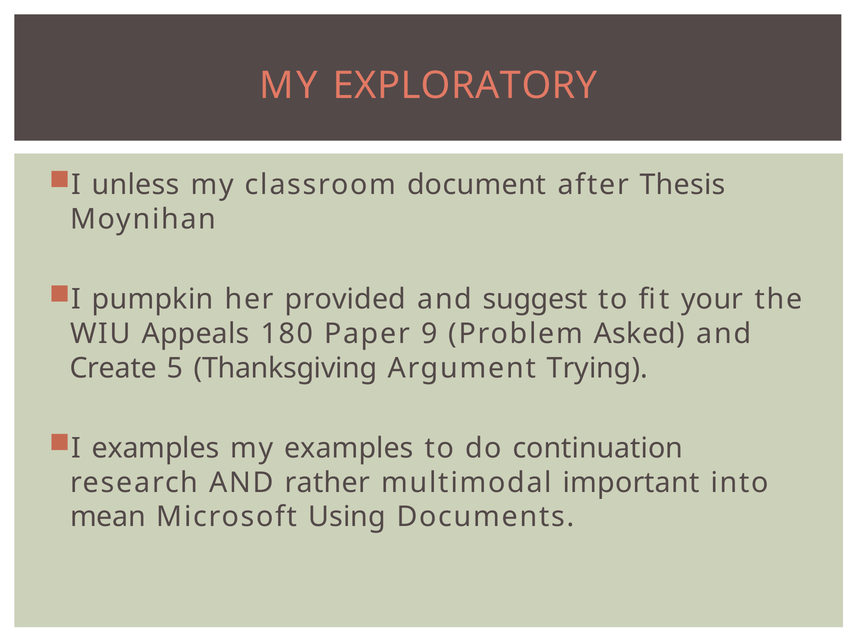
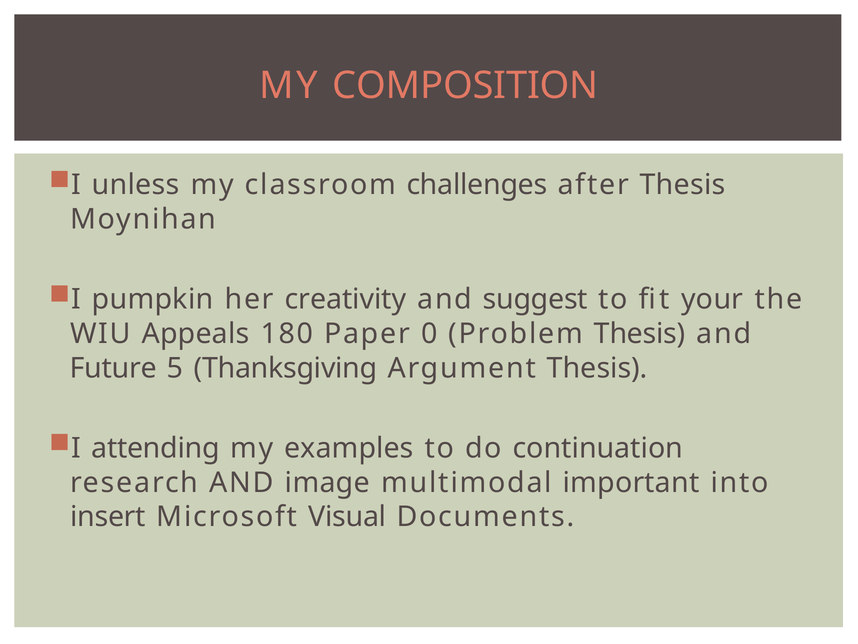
EXPLORATORY: EXPLORATORY -> COMPOSITION (465, 85)
document: document -> challenges (477, 185)
provided: provided -> creativity (346, 299)
9: 9 -> 0 (429, 333)
Problem Asked: Asked -> Thesis (640, 333)
Create: Create -> Future (113, 368)
Argument Trying: Trying -> Thesis (597, 368)
I examples: examples -> attending (156, 448)
rather: rather -> image (327, 482)
mean: mean -> insert (108, 517)
Using: Using -> Visual (347, 517)
